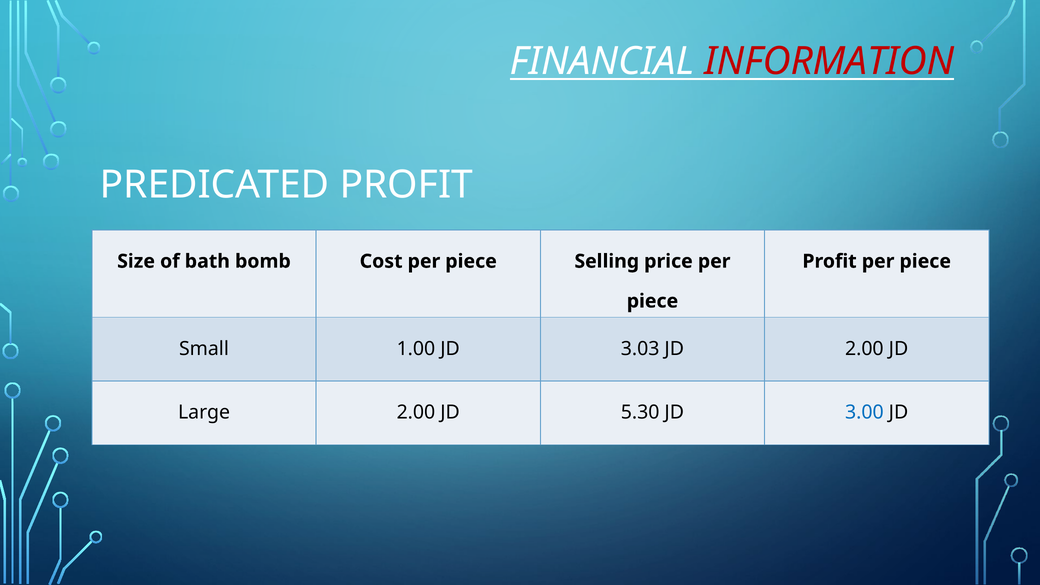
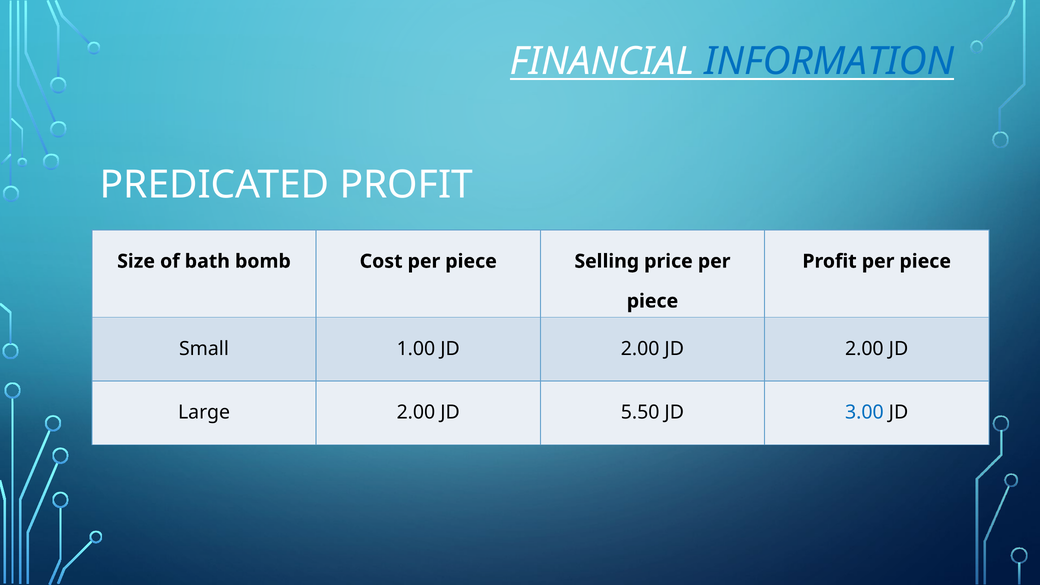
INFORMATION colour: red -> blue (829, 61)
1.00 JD 3.03: 3.03 -> 2.00 (640, 349)
5.30: 5.30 -> 5.50 (640, 413)
